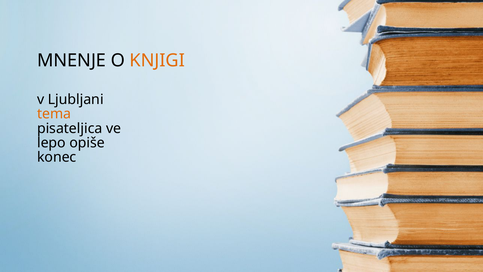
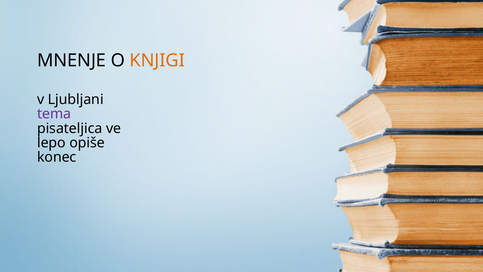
tema colour: orange -> purple (54, 114)
